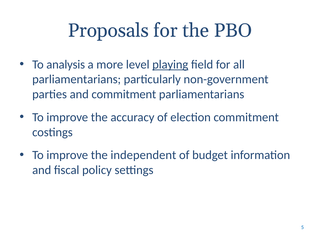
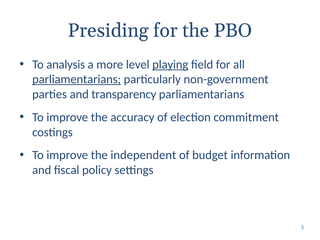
Proposals: Proposals -> Presiding (108, 31)
parliamentarians underline: none -> present (77, 79)
and commitment: commitment -> transparency (124, 94)
